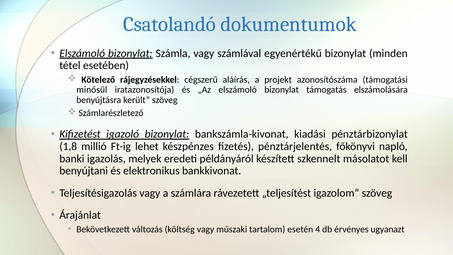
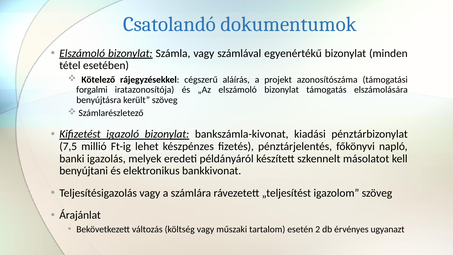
minősül: minősül -> forgalmi (92, 90)
1,8: 1,8 -> 7,5 (68, 146)
4: 4 -> 2 (318, 229)
